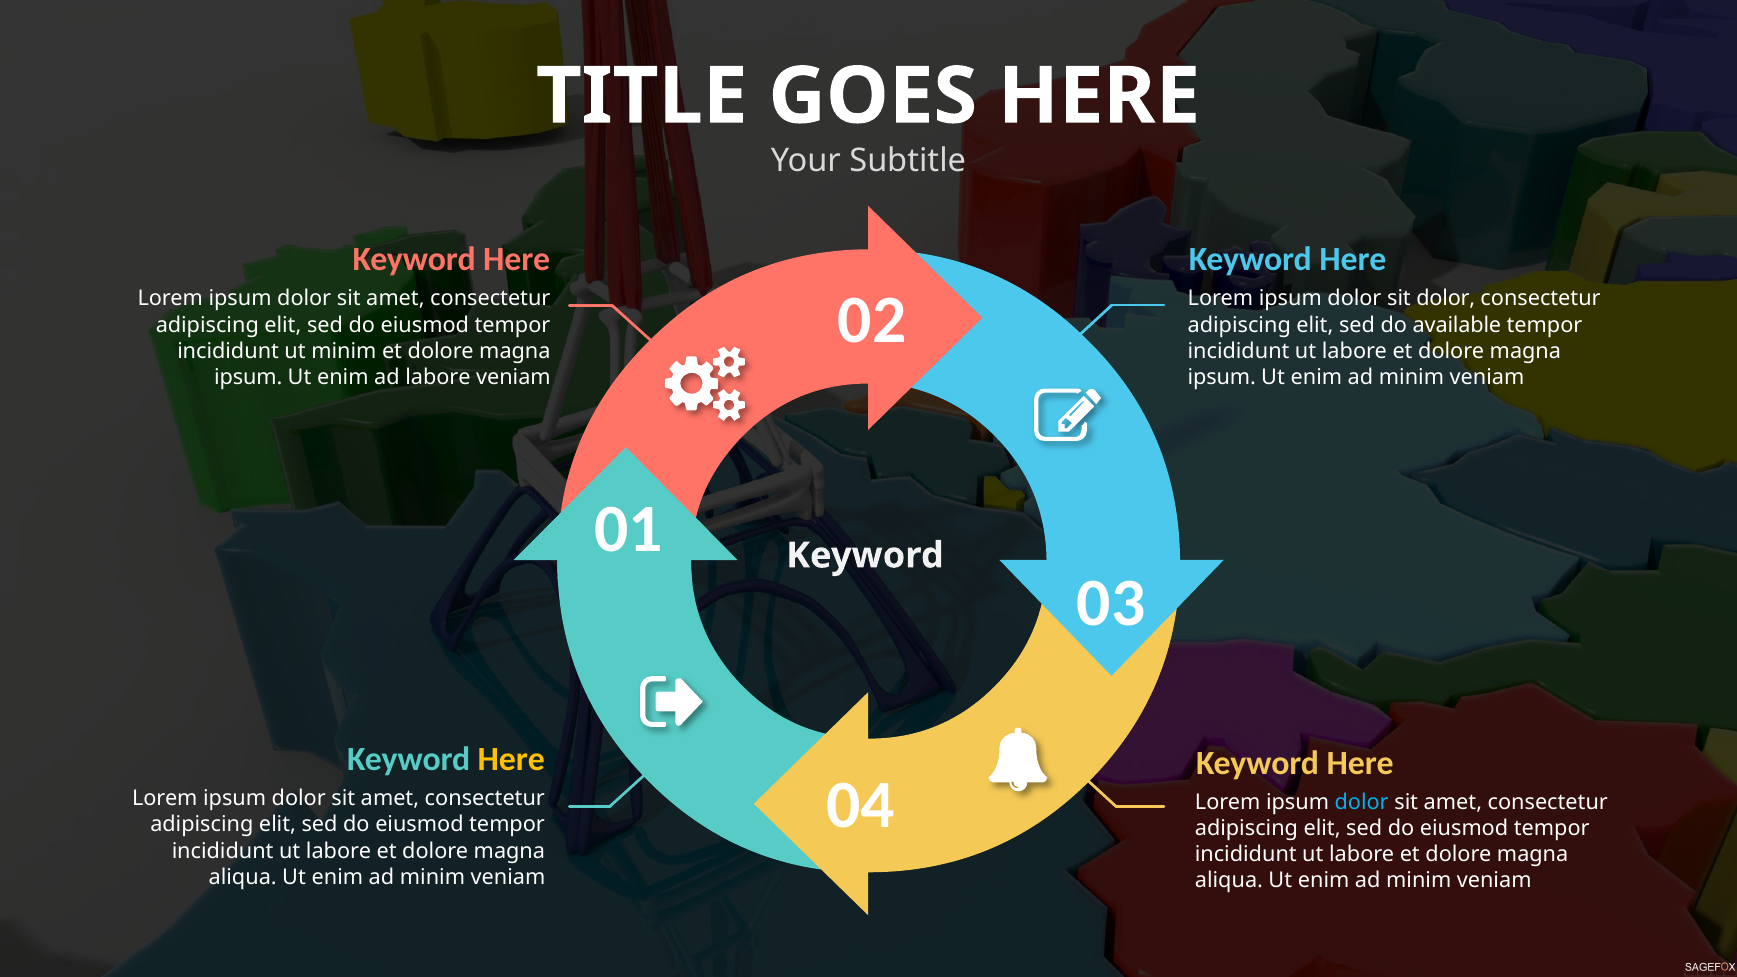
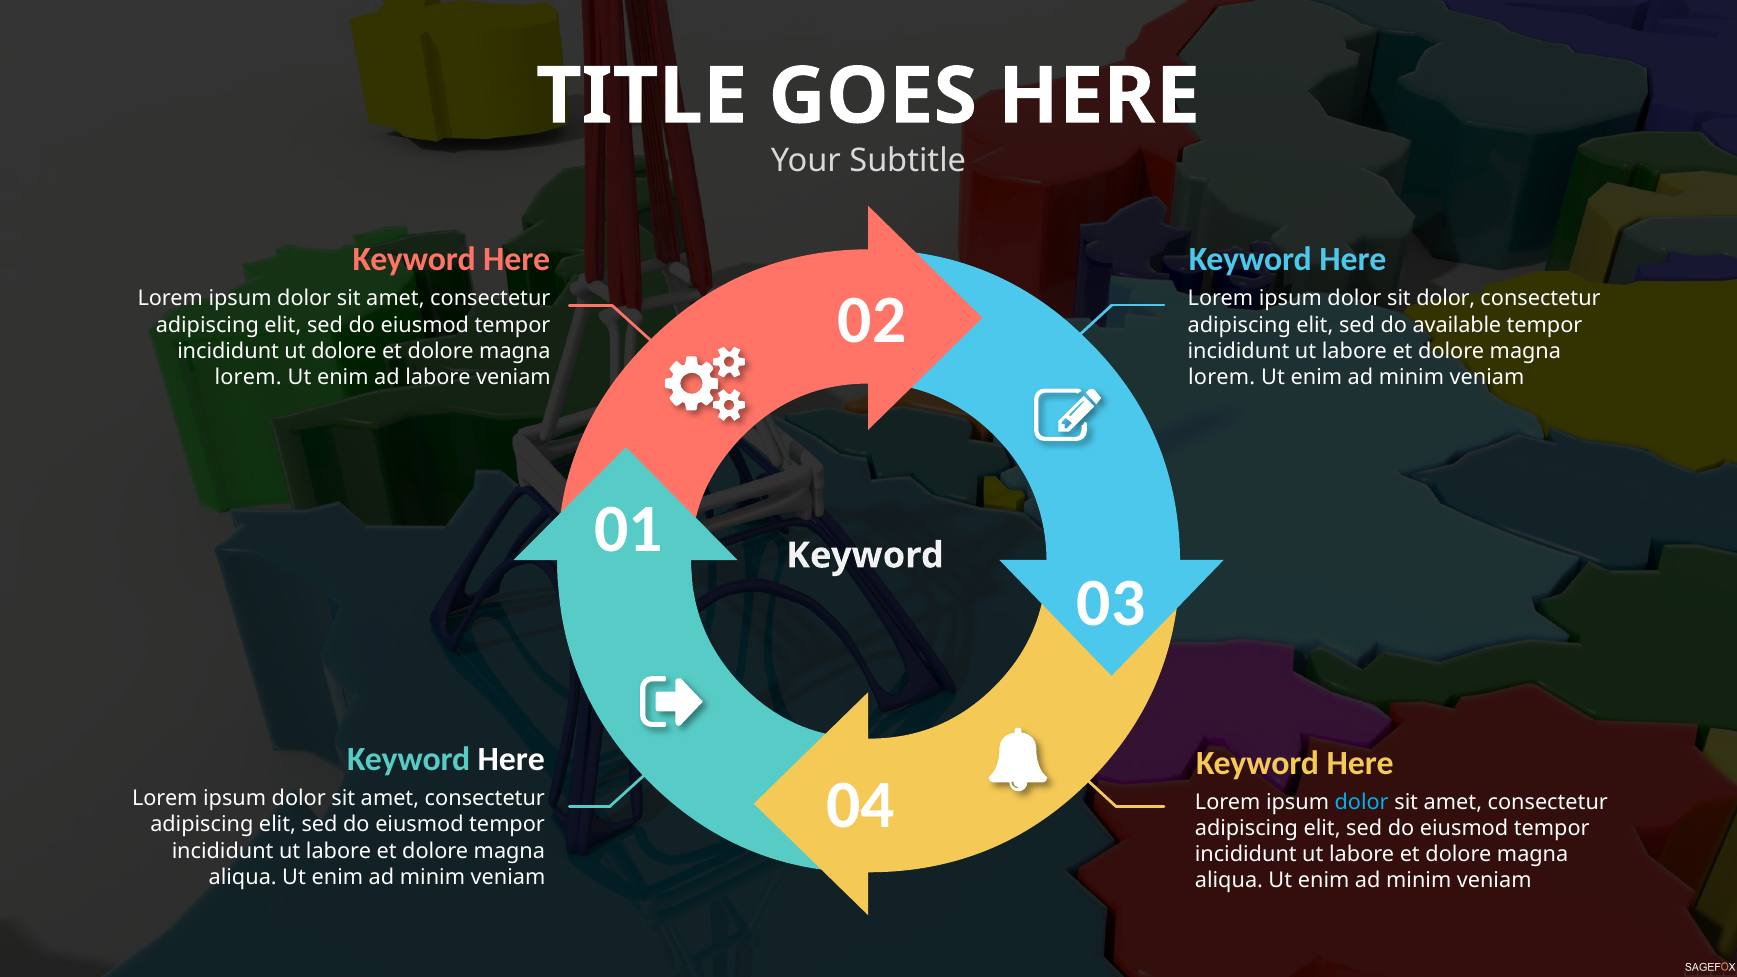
ut minim: minim -> dolore (344, 351)
ipsum: ipsum -> lorem (248, 377)
ipsum: ipsum -> lorem (1222, 377)
Here colour: yellow -> white (511, 760)
